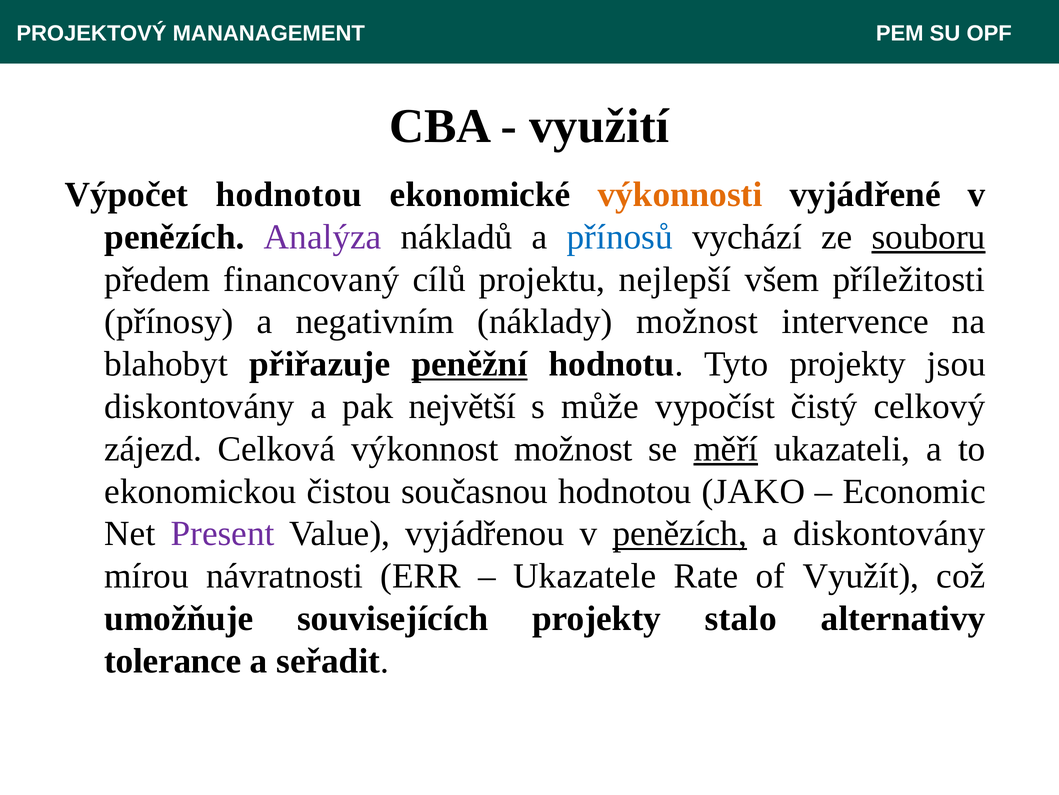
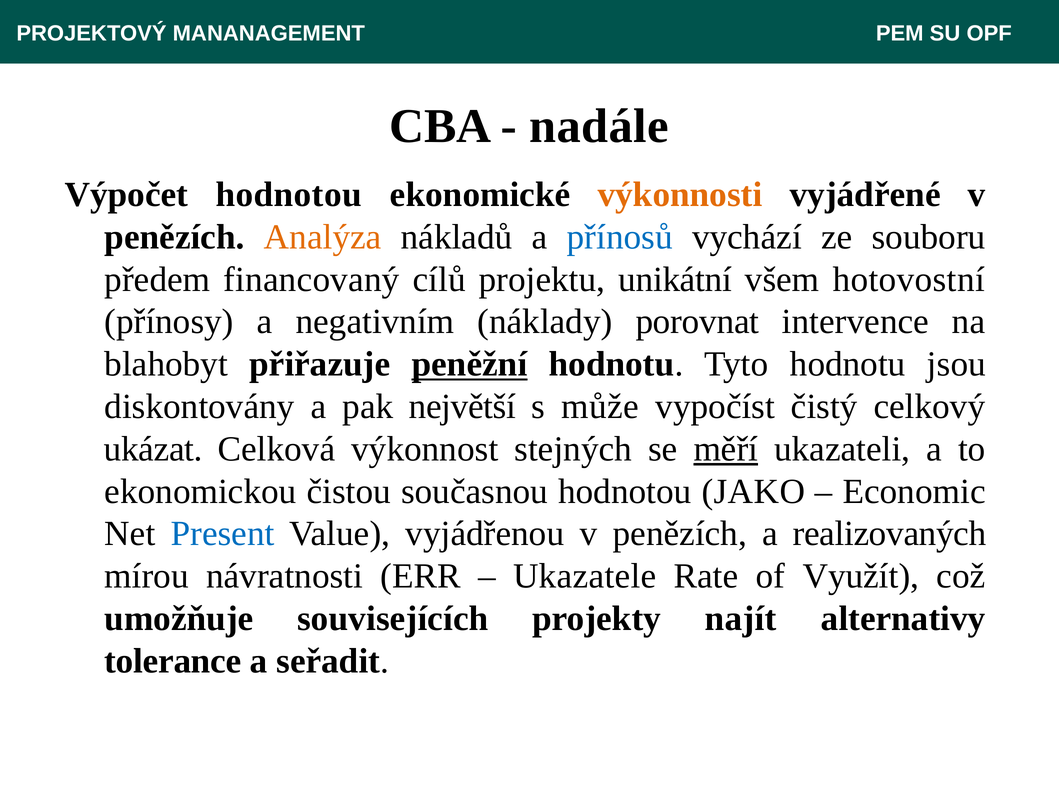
využití: využití -> nadále (599, 126)
Analýza colour: purple -> orange (323, 237)
souboru underline: present -> none (929, 237)
nejlepší: nejlepší -> unikátní (675, 279)
příležitosti: příležitosti -> hotovostní (909, 279)
náklady možnost: možnost -> porovnat (697, 322)
Tyto projekty: projekty -> hodnotu (848, 364)
zájezd: zájezd -> ukázat (153, 449)
výkonnost možnost: možnost -> stejných (573, 449)
Present colour: purple -> blue (223, 533)
penězích underline: present -> none (680, 533)
a diskontovány: diskontovány -> realizovaných (890, 533)
stalo: stalo -> najít (741, 618)
